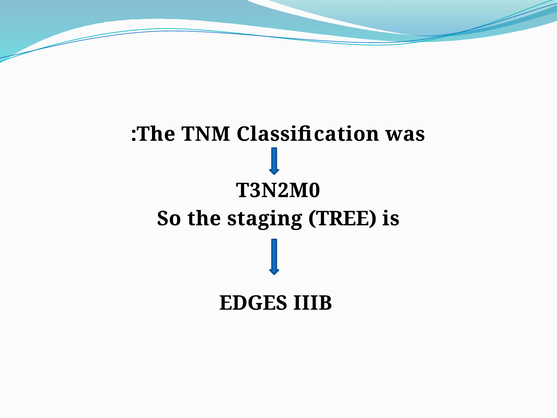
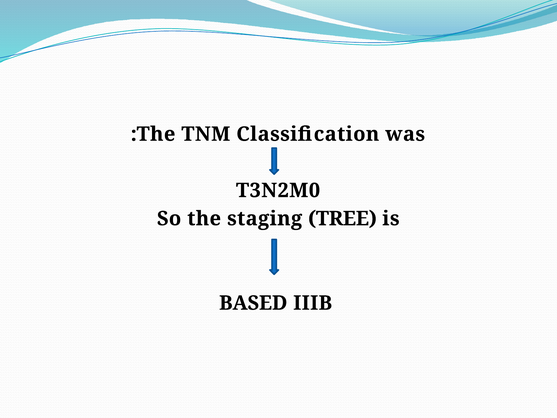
EDGES: EDGES -> BASED (253, 303)
